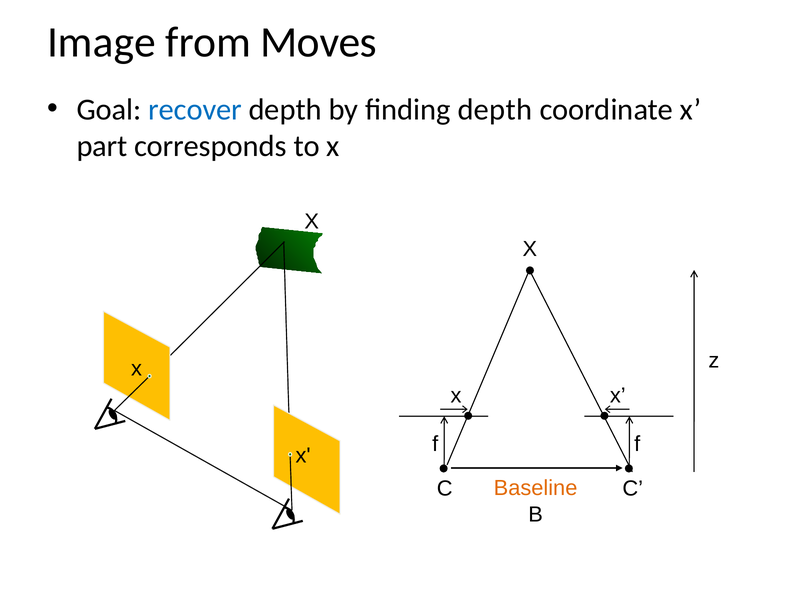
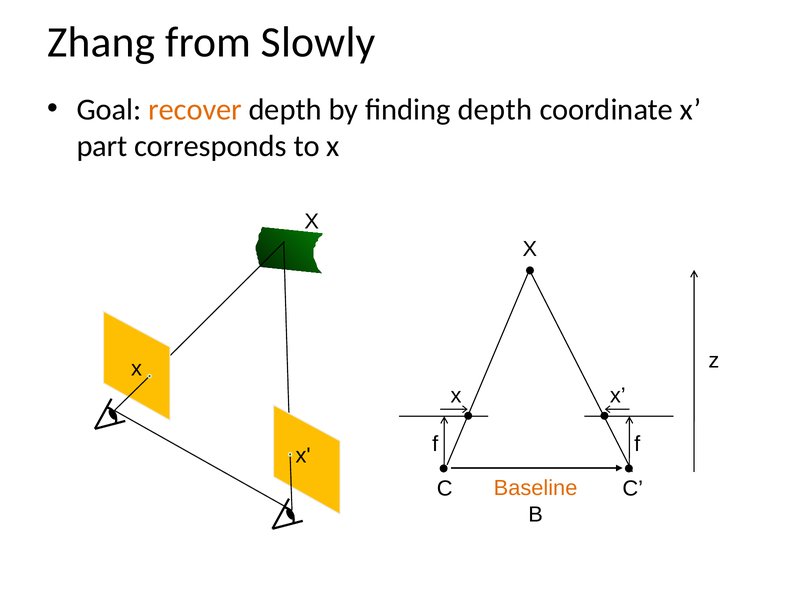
Image: Image -> Zhang (101, 42)
Moves: Moves -> Slowly (318, 42)
recover colour: blue -> orange (195, 109)
